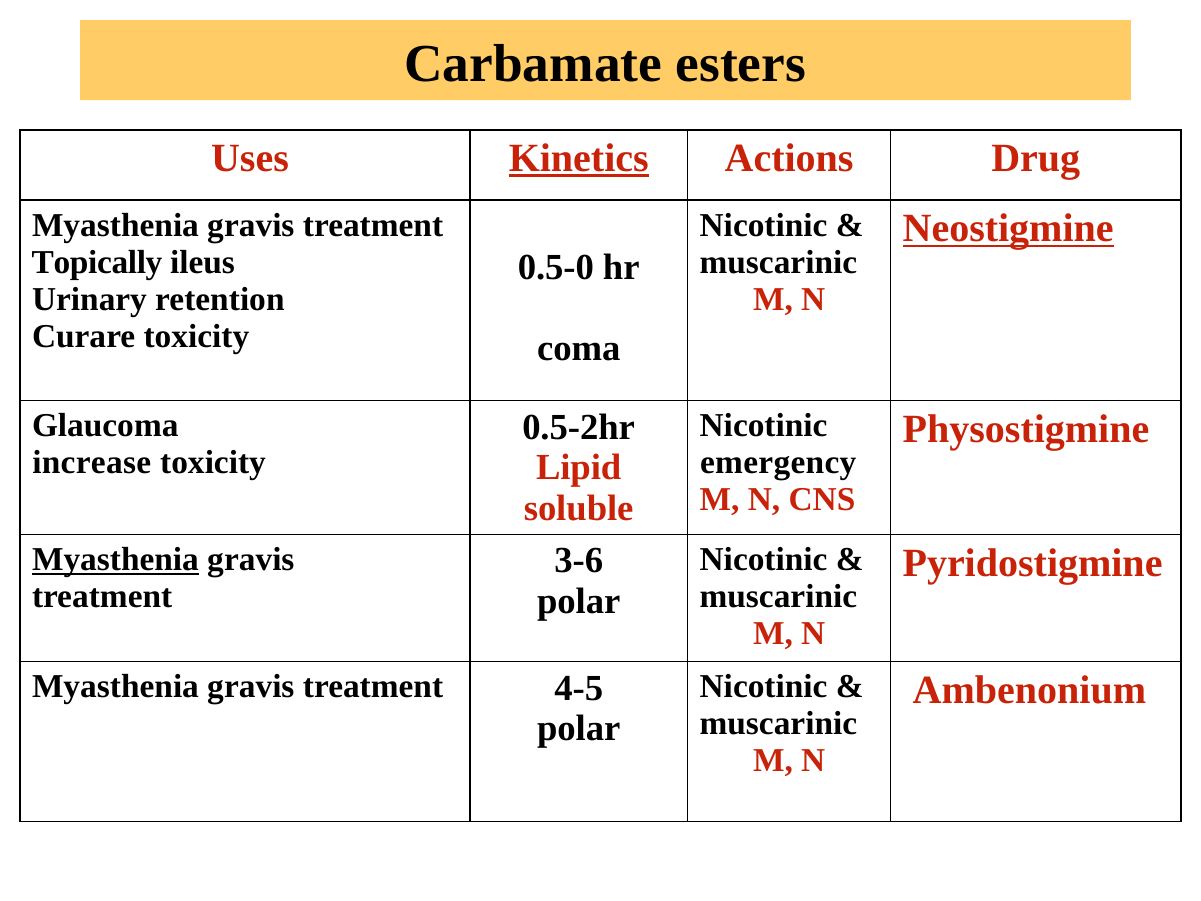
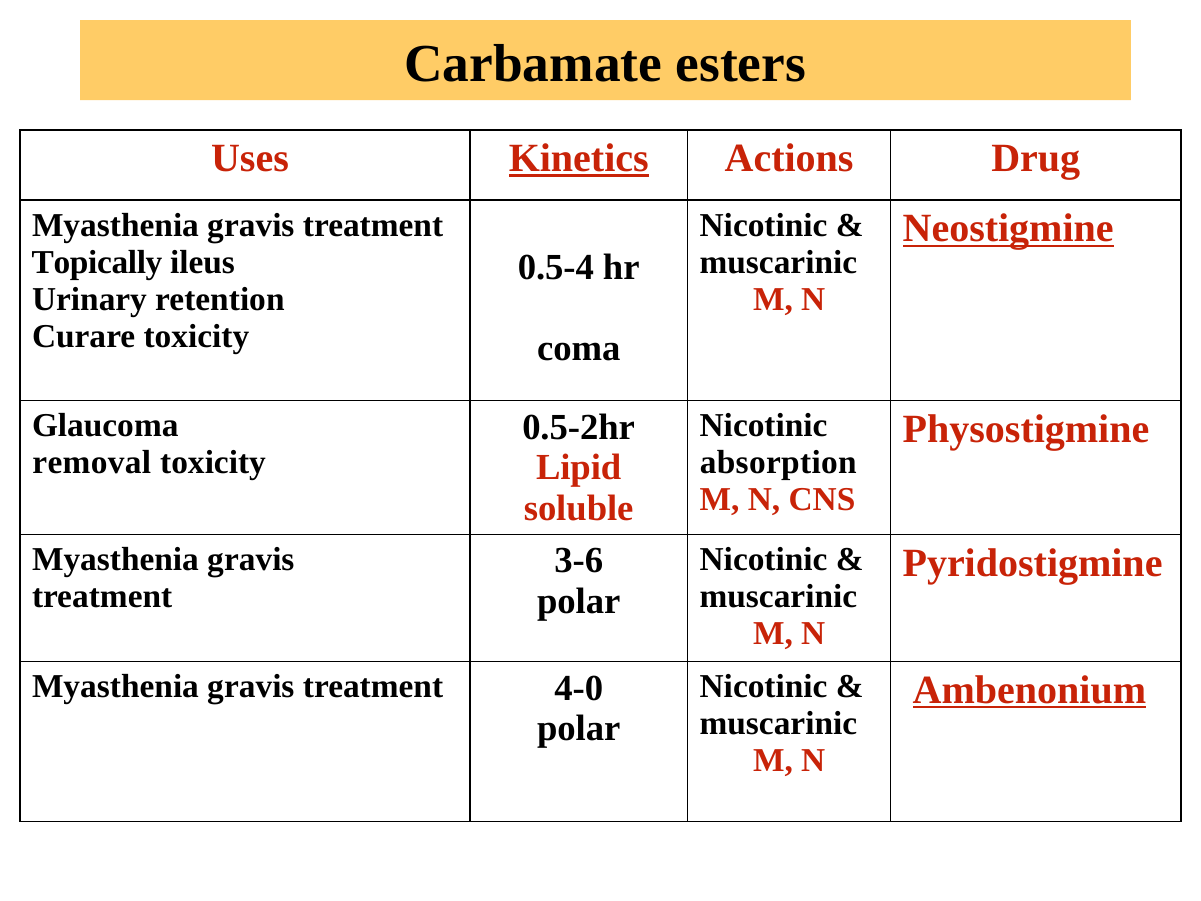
0.5-0: 0.5-0 -> 0.5-4 (556, 267)
increase: increase -> removal (92, 462)
emergency: emergency -> absorption (778, 462)
Myasthenia underline: present -> none (115, 559)
4-5: 4-5 -> 4-0 (579, 688)
Ambenonium underline: none -> present (1029, 690)
